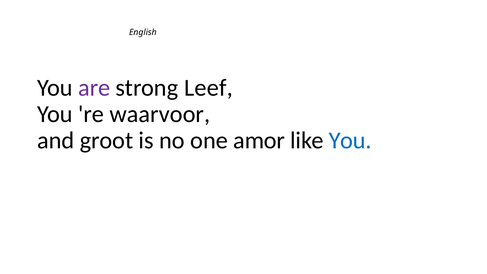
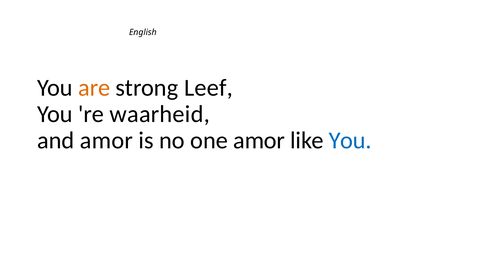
are colour: purple -> orange (94, 88)
waarvoor: waarvoor -> waarheid (160, 114)
and groot: groot -> amor (106, 140)
